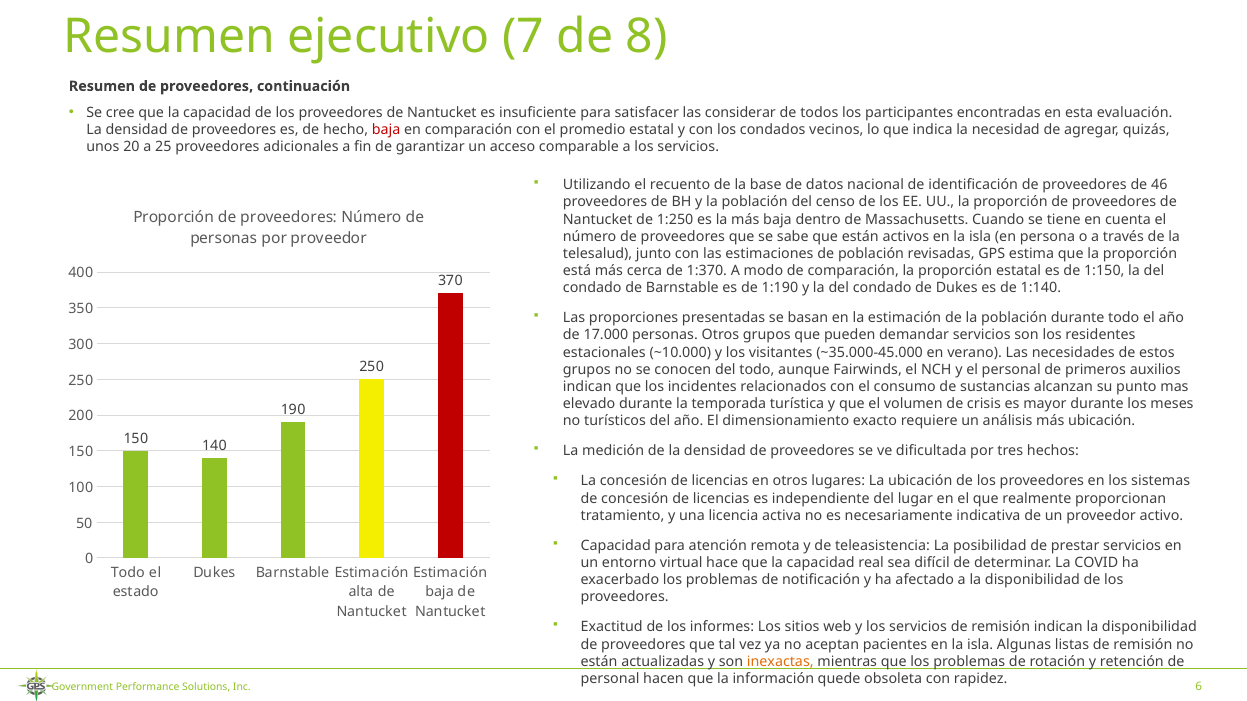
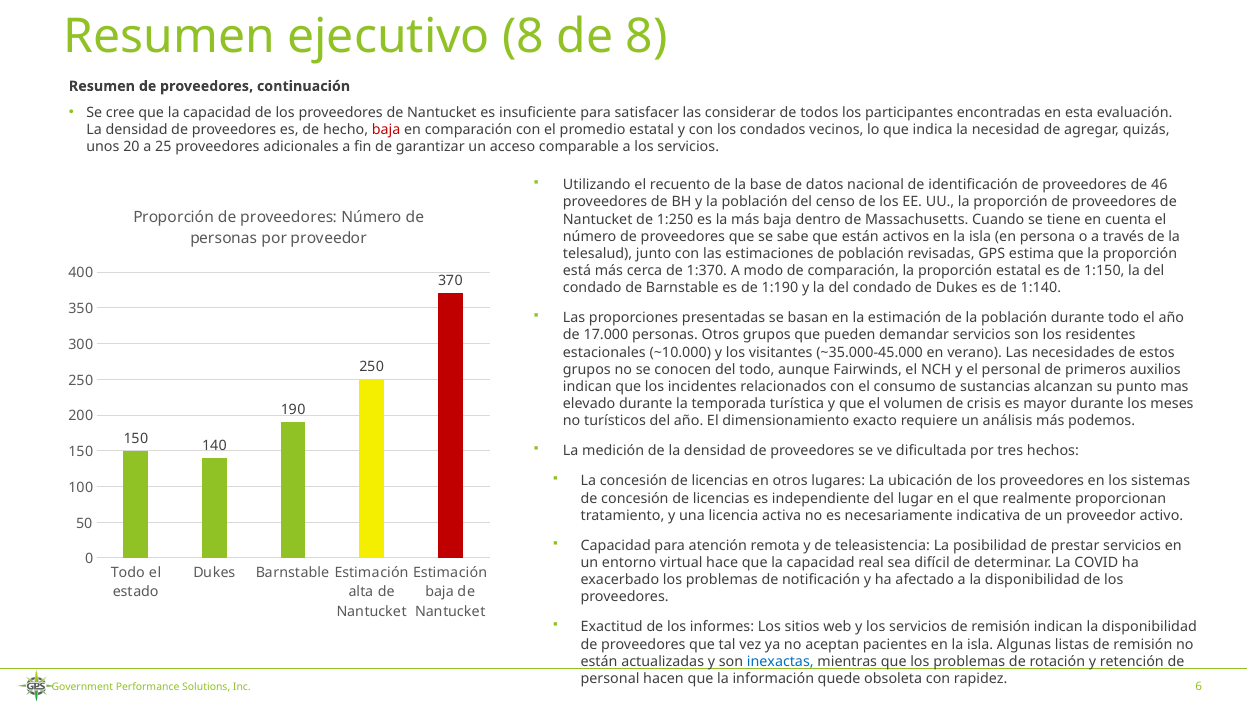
ejecutivo 7: 7 -> 8 (523, 37)
más ubicación: ubicación -> podemos (1102, 421)
inexactas colour: orange -> blue (780, 662)
